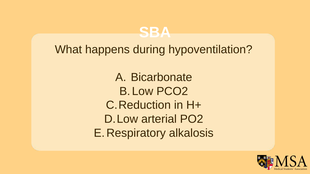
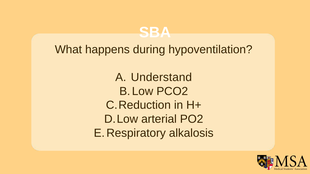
Bicarbonate: Bicarbonate -> Understand (161, 77)
